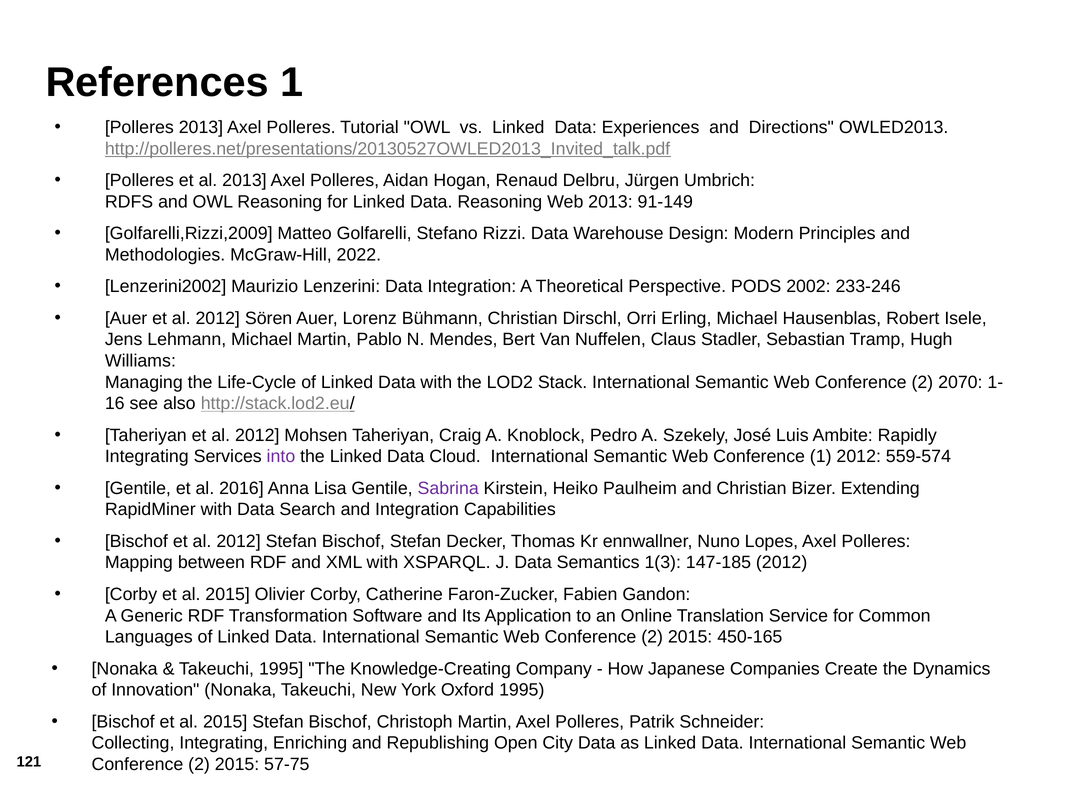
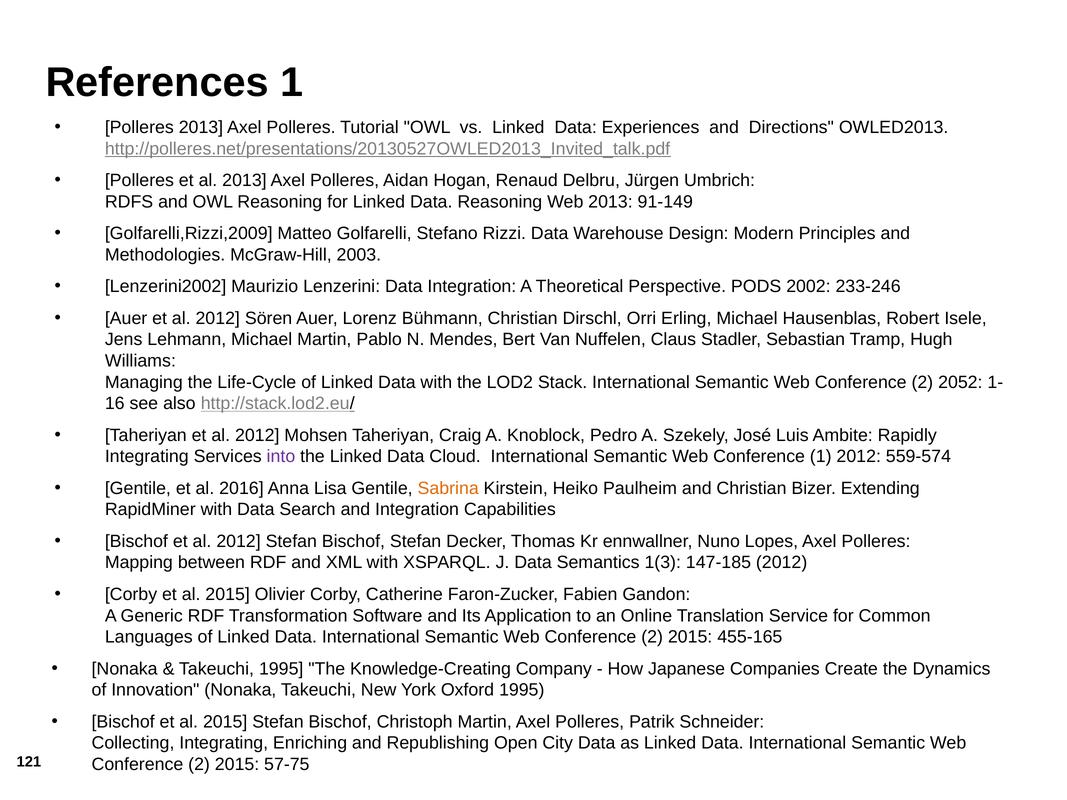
2022: 2022 -> 2003 (359, 255)
2070: 2070 -> 2052 (960, 382)
Sabrina colour: purple -> orange (448, 488)
450-165: 450-165 -> 455-165 (750, 637)
